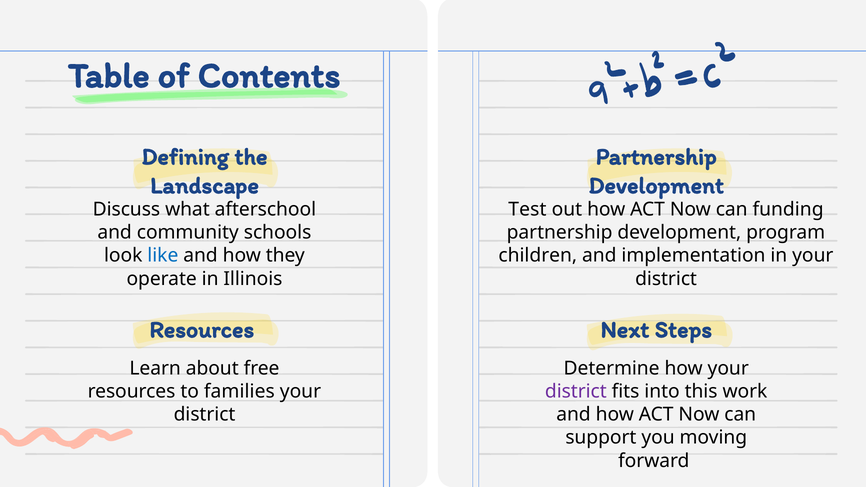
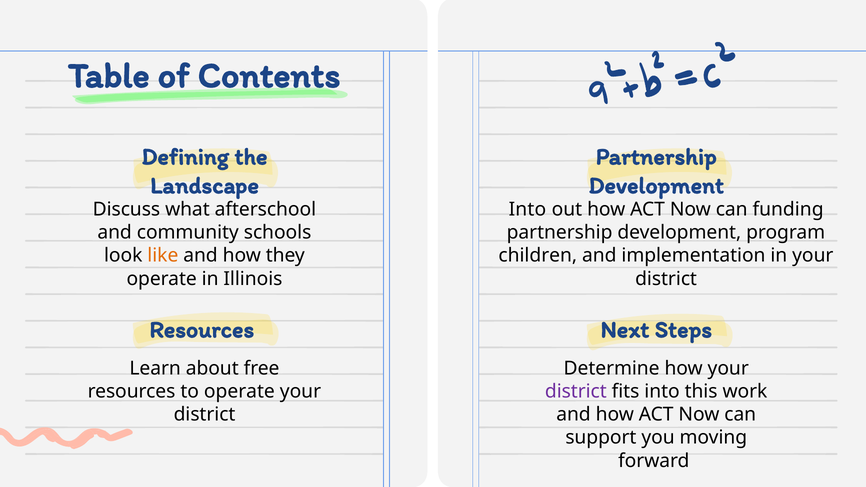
Test: Test -> Into (527, 210)
like colour: blue -> orange (163, 256)
to families: families -> operate (239, 392)
